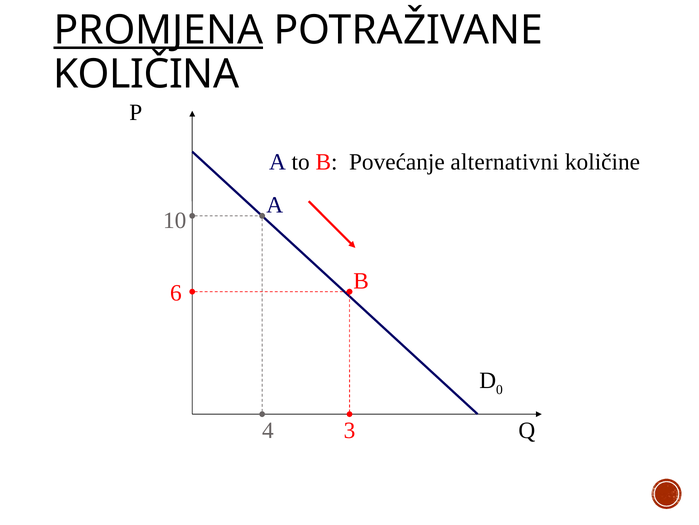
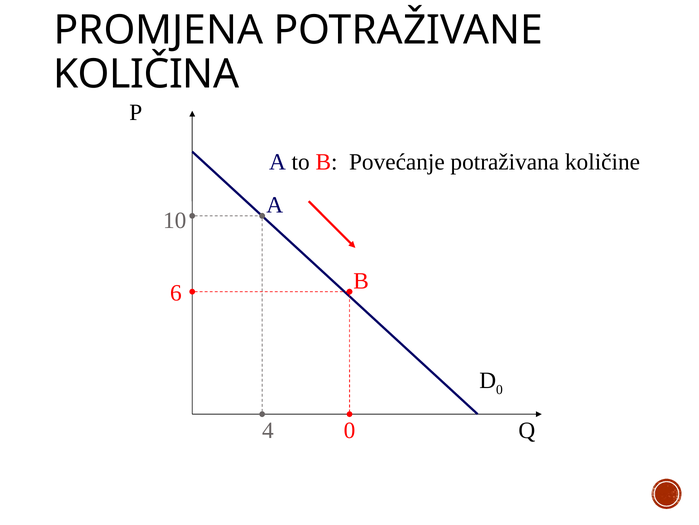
PROMJENA underline: present -> none (158, 30)
alternativni: alternativni -> potraživana (505, 162)
4 3: 3 -> 0 (349, 430)
